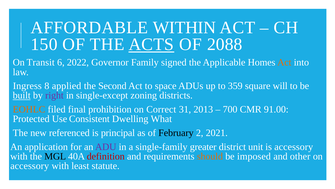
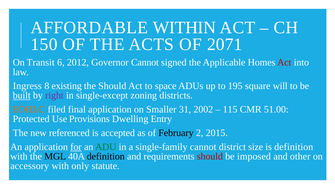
ACTS underline: present -> none (151, 44)
2088: 2088 -> 2071 (225, 44)
2022: 2022 -> 2012 (78, 62)
Governor Family: Family -> Cannot (145, 62)
Act colour: orange -> red (284, 62)
applied: applied -> existing (67, 86)
the Second: Second -> Should (112, 86)
359: 359 -> 195 (235, 86)
final prohibition: prohibition -> application (110, 109)
Correct: Correct -> Smaller (161, 109)
2013: 2013 -> 2002 (203, 109)
700: 700 -> 115 (230, 109)
91.00: 91.00 -> 51.00 (276, 109)
Consistent: Consistent -> Provisions (89, 119)
What: What -> Entry (161, 119)
principal: principal -> accepted (118, 132)
2021: 2021 -> 2015 (217, 132)
for underline: none -> present (76, 146)
ADU colour: purple -> green (106, 146)
single-family greater: greater -> cannot (203, 146)
unit: unit -> size (256, 146)
is accessory: accessory -> definition (294, 146)
definition colour: red -> black (106, 156)
should colour: orange -> red (210, 156)
least: least -> only (80, 165)
